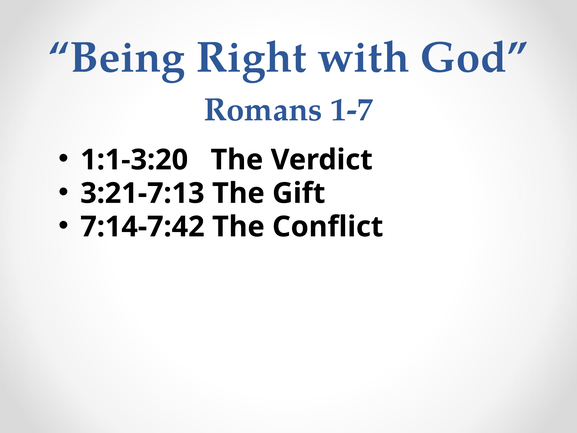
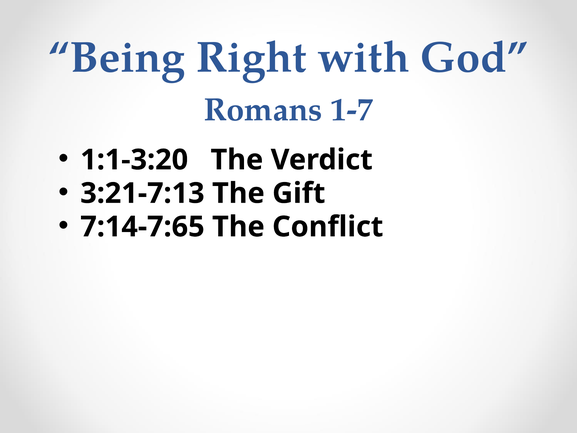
7:14-7:42: 7:14-7:42 -> 7:14-7:65 (142, 227)
